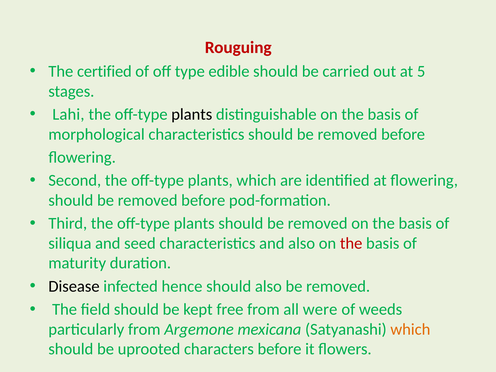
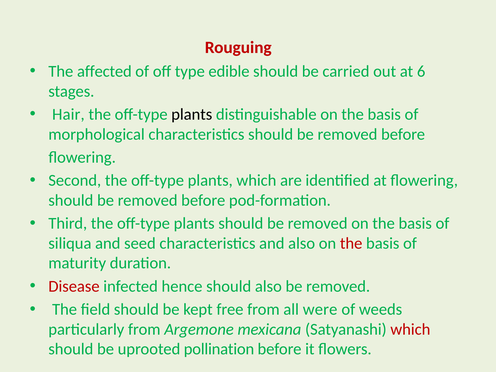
certified: certified -> affected (104, 71)
5: 5 -> 6 (421, 71)
Lahi: Lahi -> Hair (68, 114)
Disease colour: black -> red (74, 286)
which colour: orange -> red (410, 329)
characters: characters -> pollination (219, 349)
